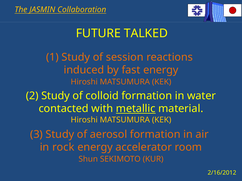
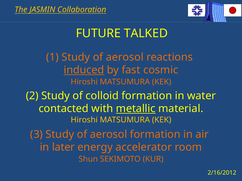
1 Study of session: session -> aerosol (125, 57)
induced underline: none -> present (84, 70)
fast energy: energy -> cosmic (161, 70)
rock: rock -> later (63, 148)
